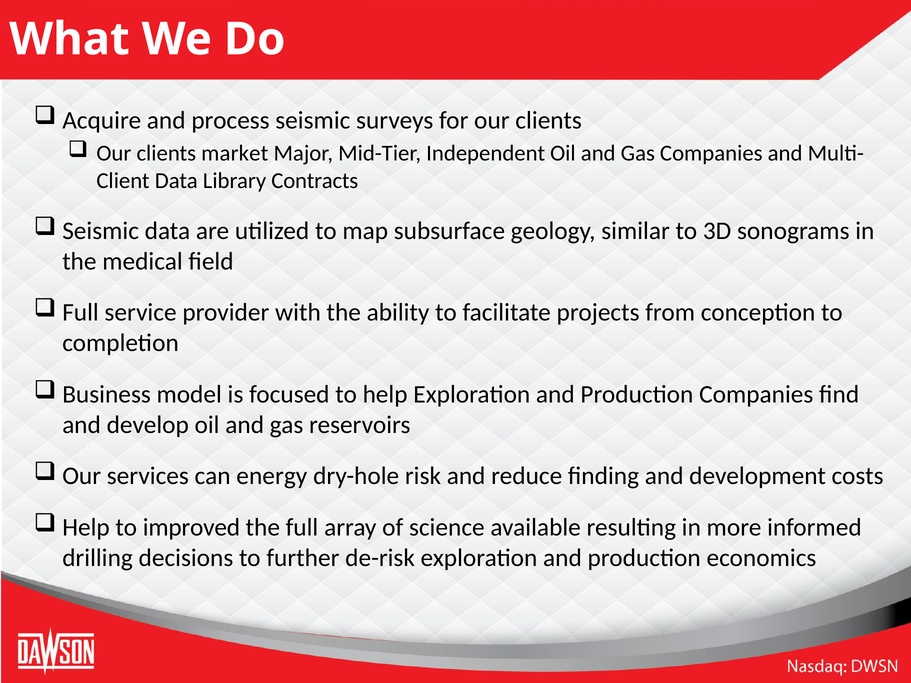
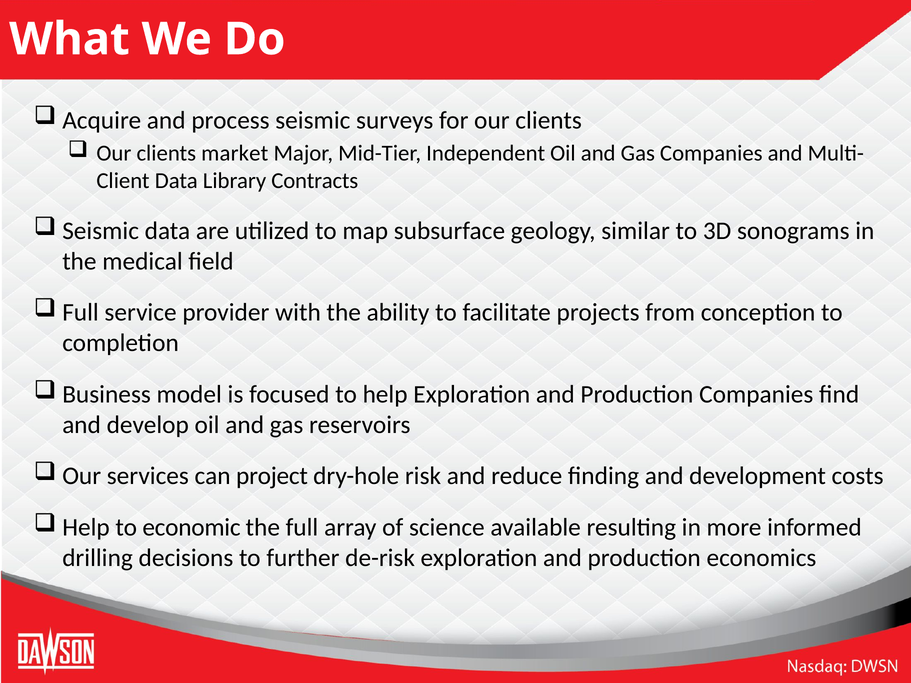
energy: energy -> project (272, 476)
improved: improved -> economic (191, 528)
